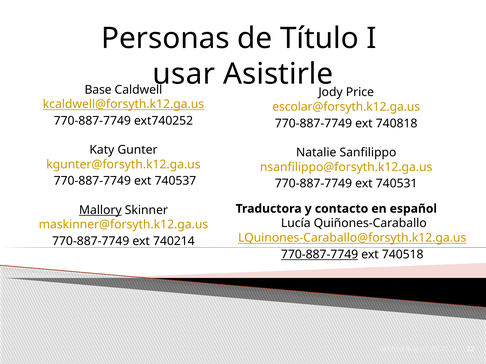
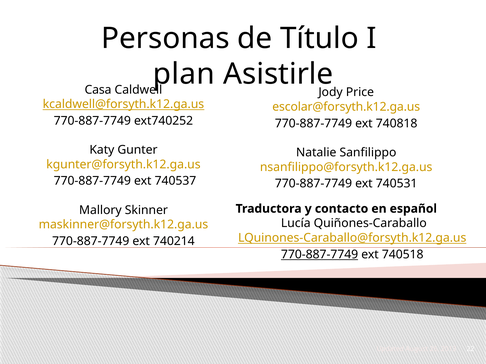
usar: usar -> plan (184, 74)
Base: Base -> Casa (98, 90)
Mallory underline: present -> none (100, 210)
